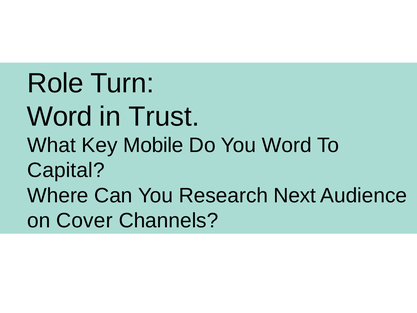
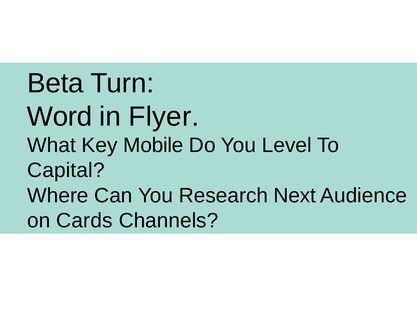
Role: Role -> Beta (55, 83)
Trust: Trust -> Flyer (164, 117)
You Word: Word -> Level (287, 145)
Cover: Cover -> Cards (84, 220)
